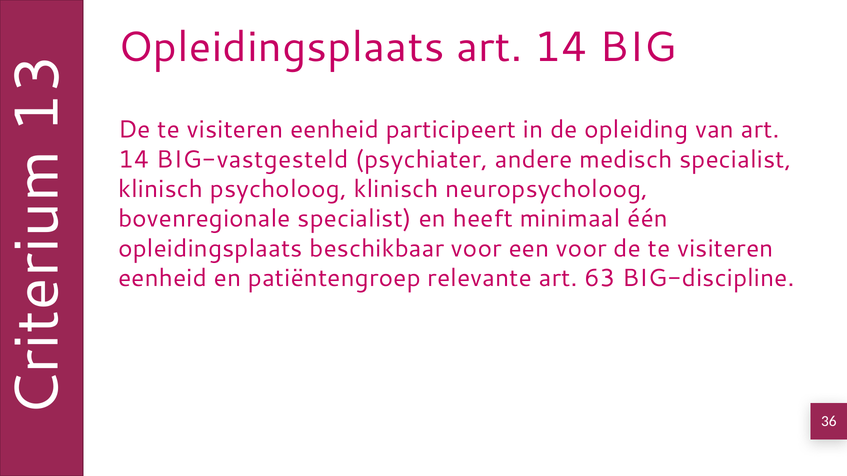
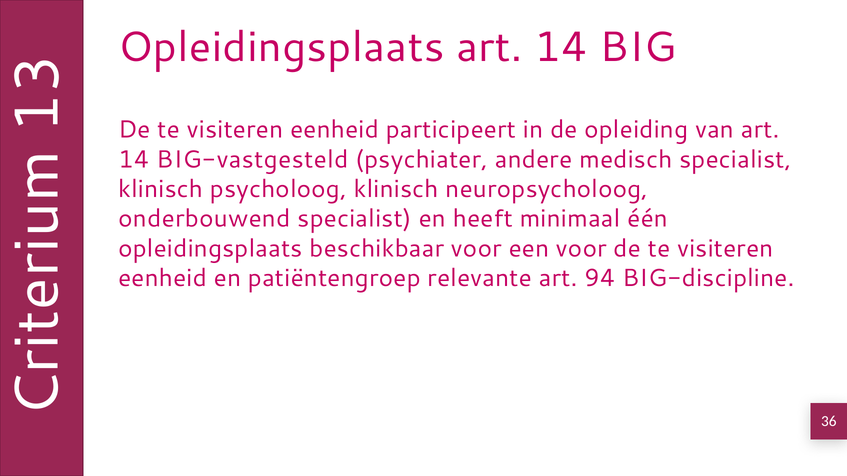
bovenregionale: bovenregionale -> onderbouwend (204, 219)
63: 63 -> 94 (600, 278)
